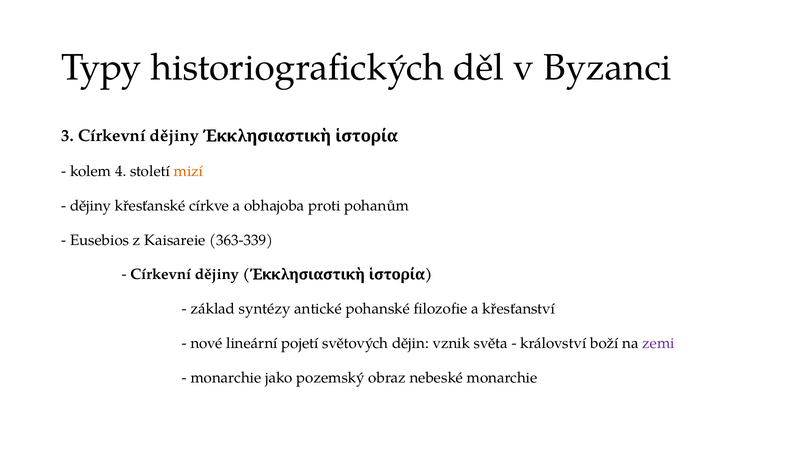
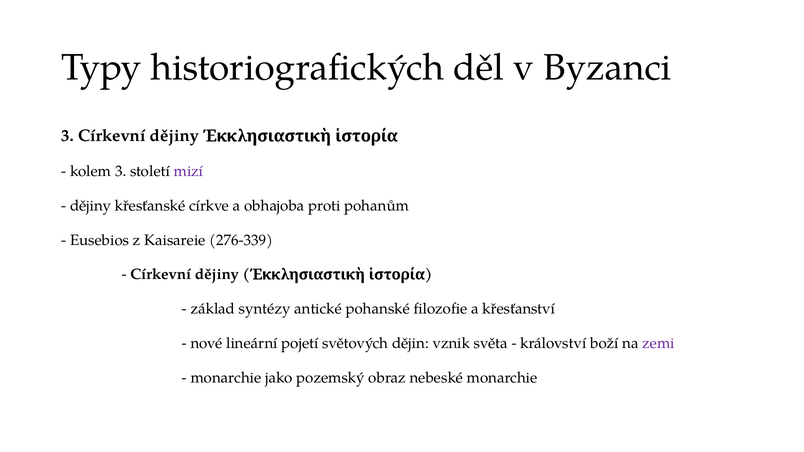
kolem 4: 4 -> 3 (121, 171)
mizí colour: orange -> purple (188, 171)
363-339: 363-339 -> 276-339 (241, 240)
